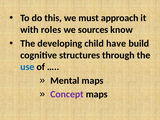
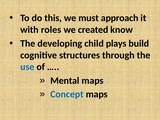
sources: sources -> created (93, 30)
have: have -> plays (116, 43)
Concept colour: purple -> blue (67, 94)
